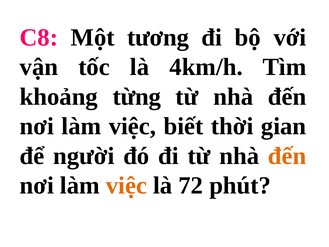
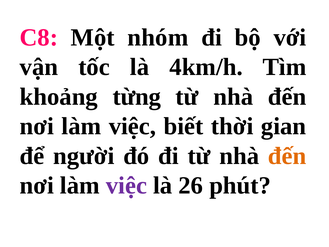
tương: tương -> nhóm (158, 37)
việc colour: orange -> purple (126, 185)
72: 72 -> 26 (191, 185)
